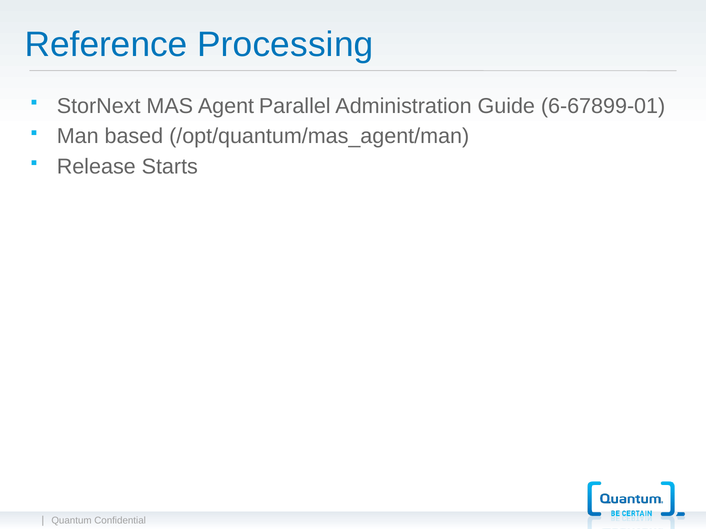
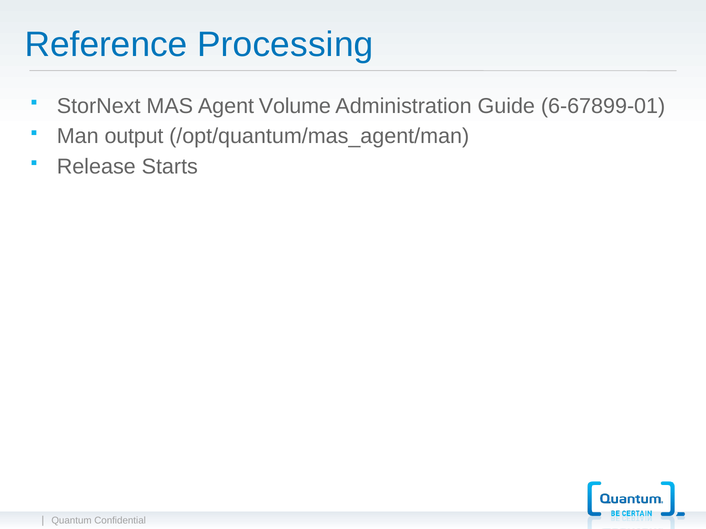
Parallel: Parallel -> Volume (295, 106)
based: based -> output (134, 136)
